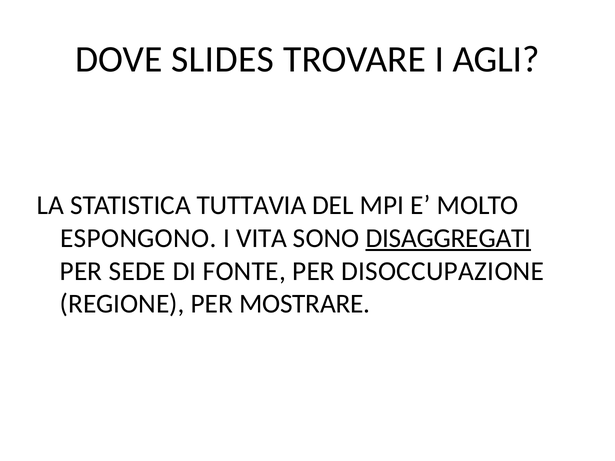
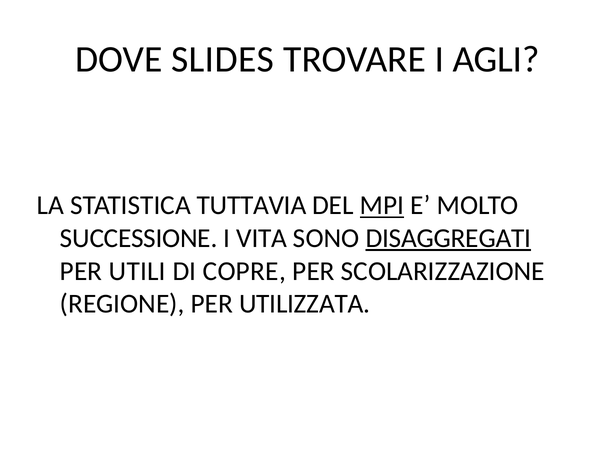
MPI underline: none -> present (382, 206)
ESPONGONO: ESPONGONO -> SUCCESSIONE (139, 238)
SEDE: SEDE -> UTILI (137, 271)
FONTE: FONTE -> COPRE (244, 271)
DISOCCUPAZIONE: DISOCCUPAZIONE -> SCOLARIZZAZIONE (443, 271)
MOSTRARE: MOSTRARE -> UTILIZZATA (305, 304)
